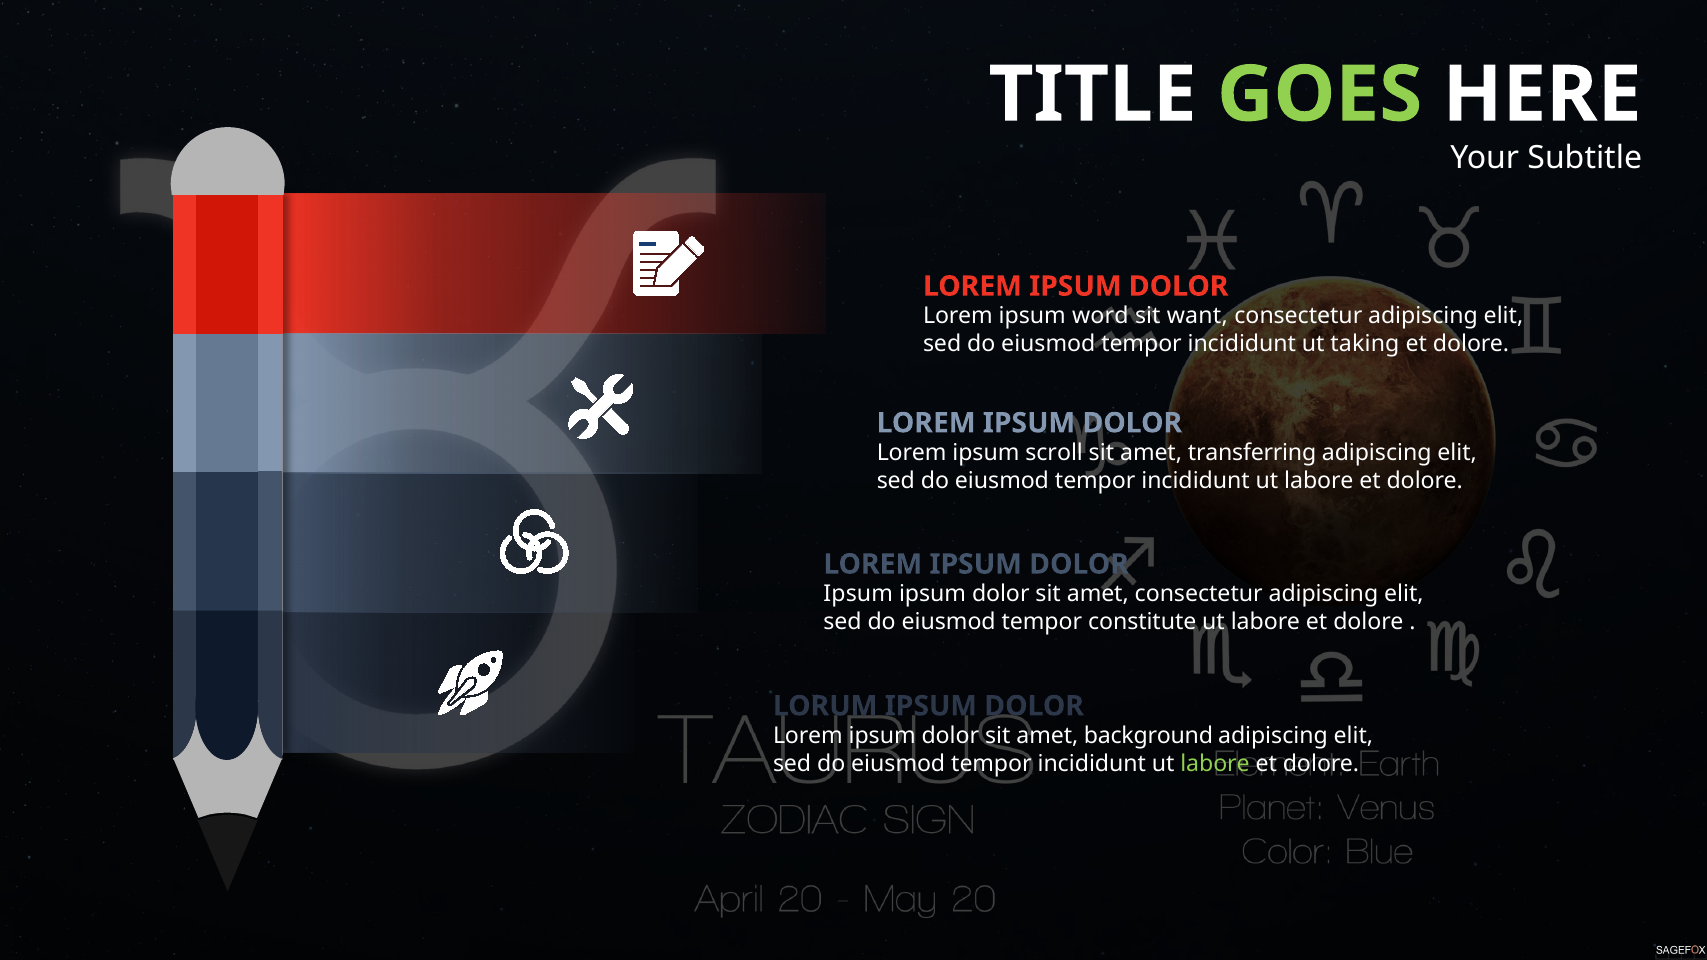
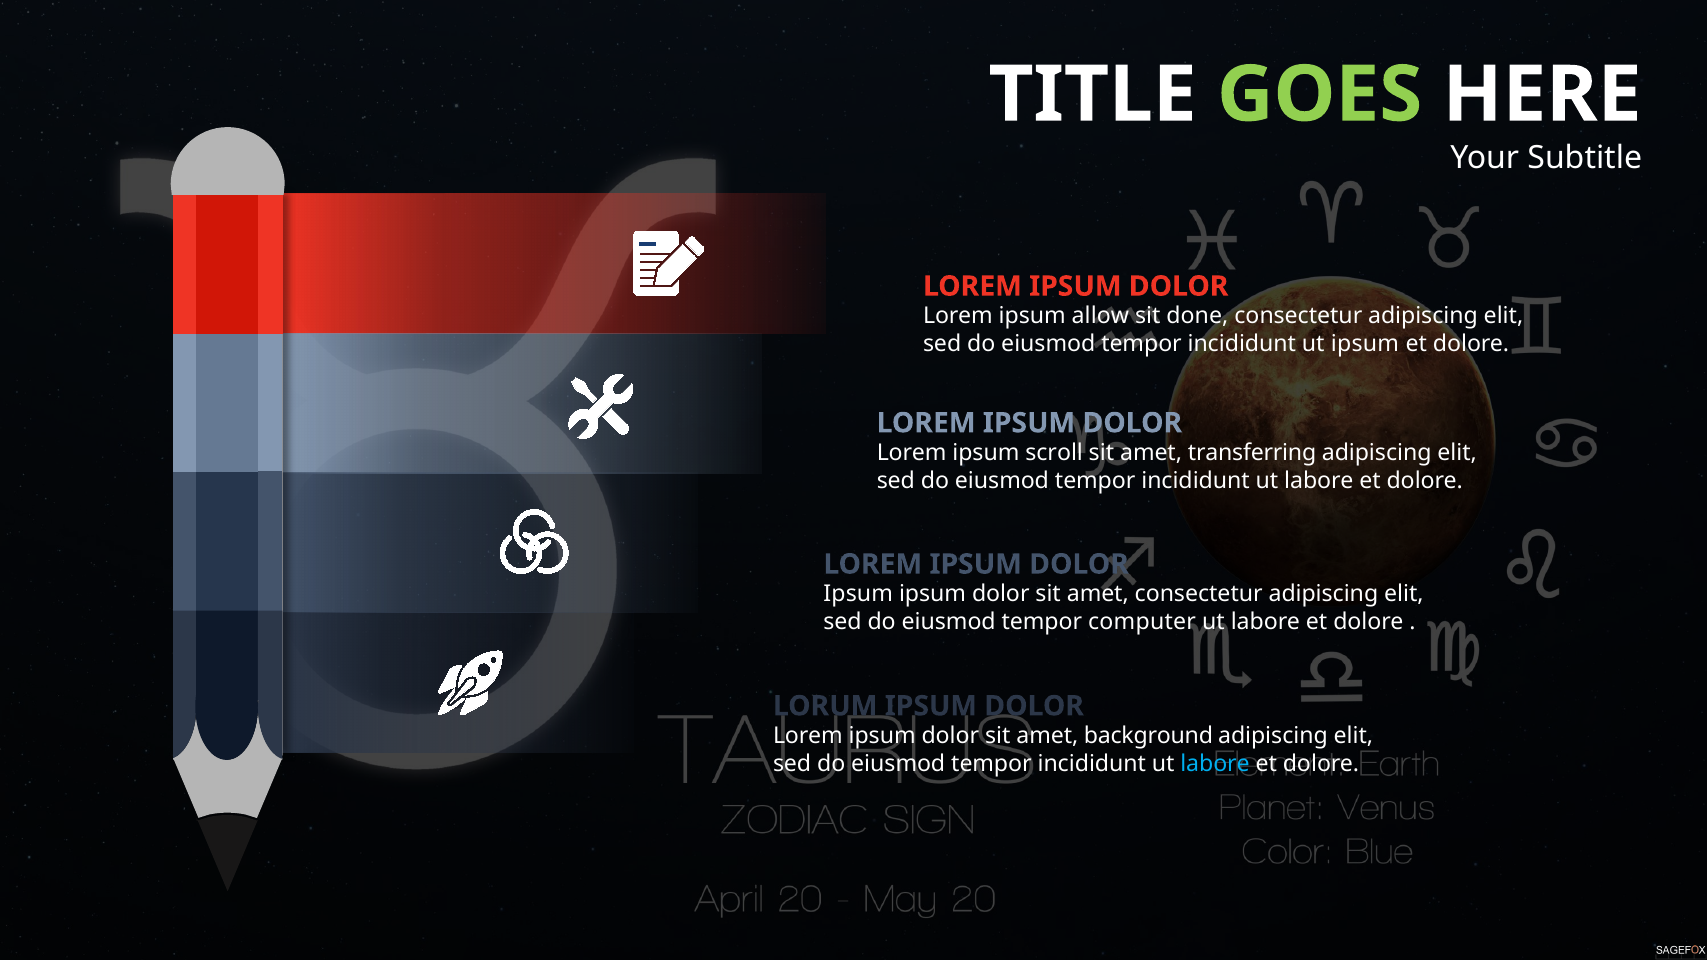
word: word -> allow (1100, 316)
want: want -> done (1197, 316)
ut taking: taking -> ipsum (1365, 344)
constitute: constitute -> computer (1142, 622)
labore colour: light green -> light blue (1215, 764)
